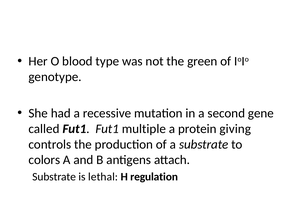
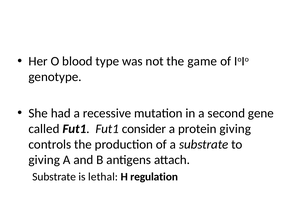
green: green -> game (202, 61)
multiple: multiple -> consider (144, 129)
colors: colors -> giving (44, 160)
